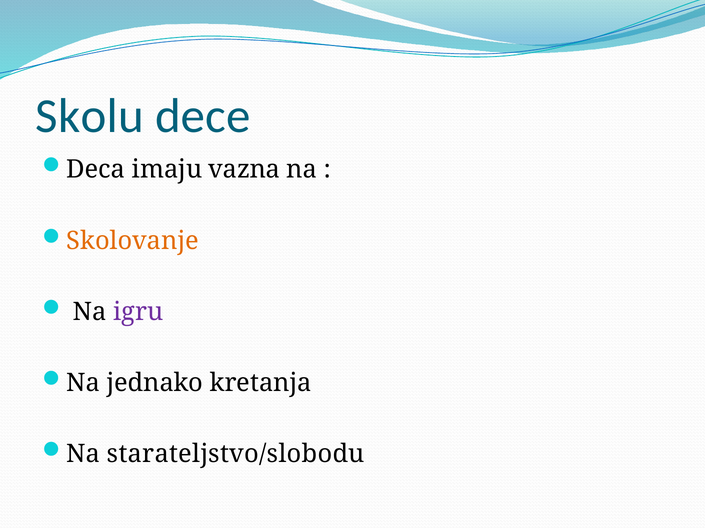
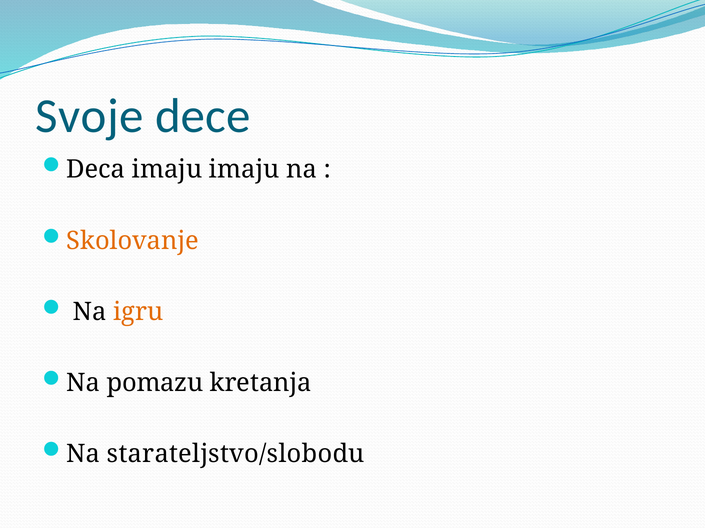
Skolu: Skolu -> Svoje (89, 116)
imaju vazna: vazna -> imaju (244, 170)
igru colour: purple -> orange (138, 312)
jednako: jednako -> pomazu (155, 383)
